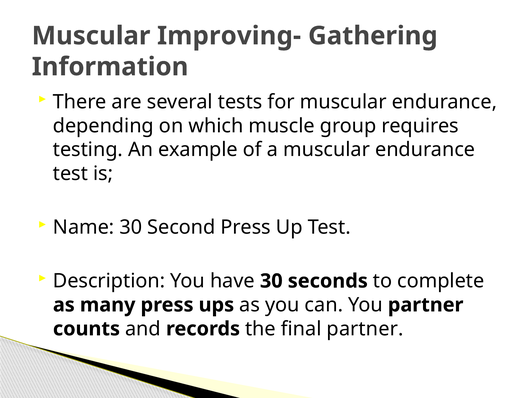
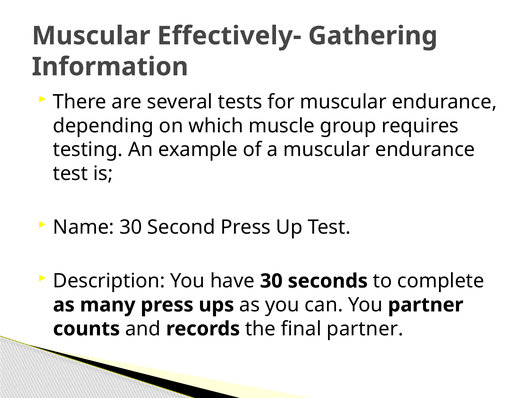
Improving-: Improving- -> Effectively- (229, 36)
